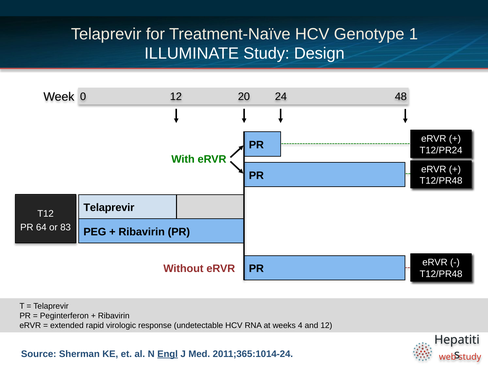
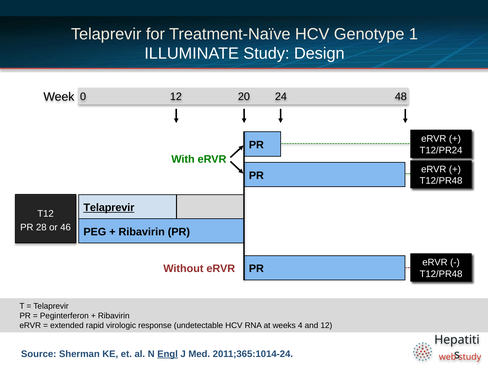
Telaprevir underline: none -> present (109, 208)
64: 64 -> 28 (41, 227)
83: 83 -> 46 (66, 227)
